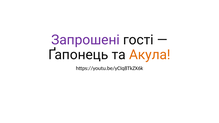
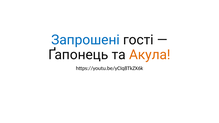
Запрошені colour: purple -> blue (85, 40)
